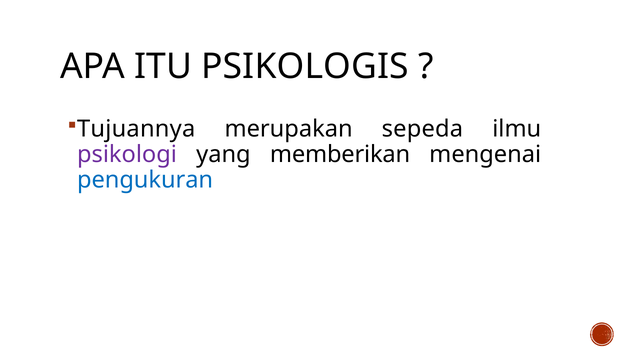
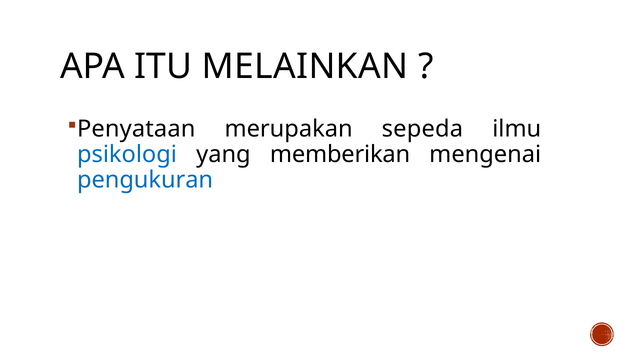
PSIKOLOGIS: PSIKOLOGIS -> MELAINKAN (305, 67)
Tujuannya: Tujuannya -> Penyataan (136, 129)
psikologi colour: purple -> blue (127, 154)
